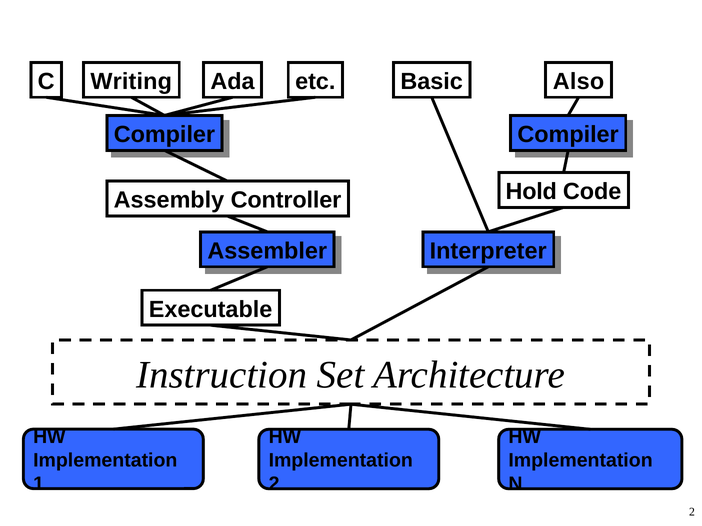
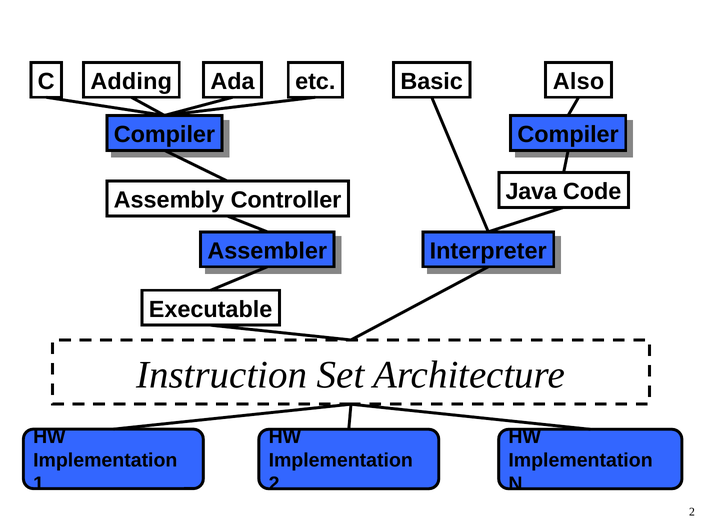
Writing: Writing -> Adding (131, 82)
Hold: Hold -> Java (531, 192)
